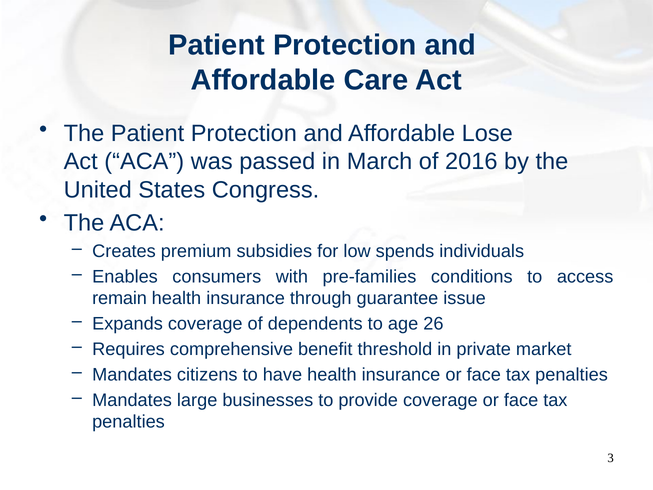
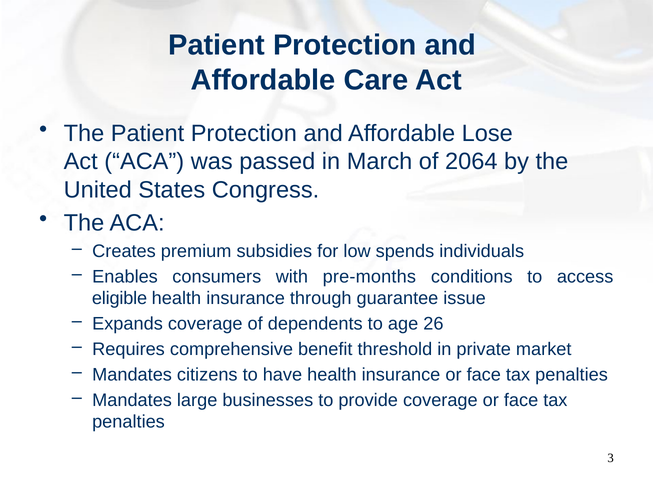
2016: 2016 -> 2064 (471, 162)
pre-families: pre-families -> pre-months (369, 277)
remain: remain -> eligible (120, 298)
